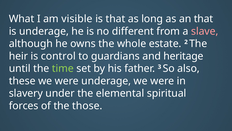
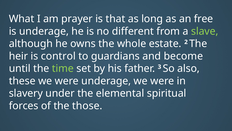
visible: visible -> prayer (77, 19)
an that: that -> free (203, 19)
slave colour: pink -> light green (205, 31)
heritage: heritage -> become (183, 56)
